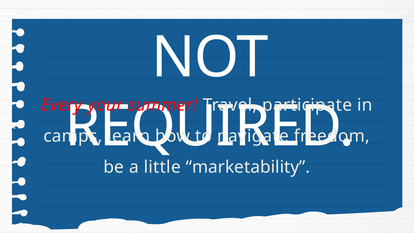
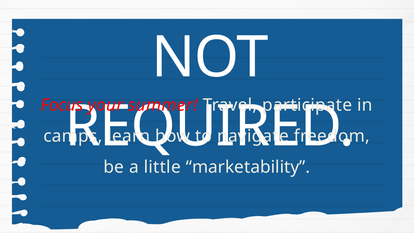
Every: Every -> Focus (62, 105)
